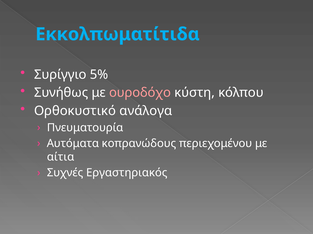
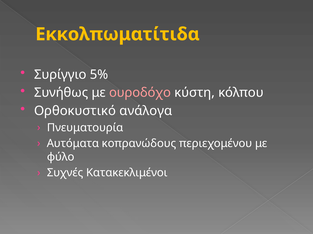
Εκκολπωματίτιδα colour: light blue -> yellow (117, 34)
αίτια: αίτια -> φύλο (61, 157)
Εργαστηριακός: Εργαστηριακός -> Κατακεκλιμένοι (127, 173)
